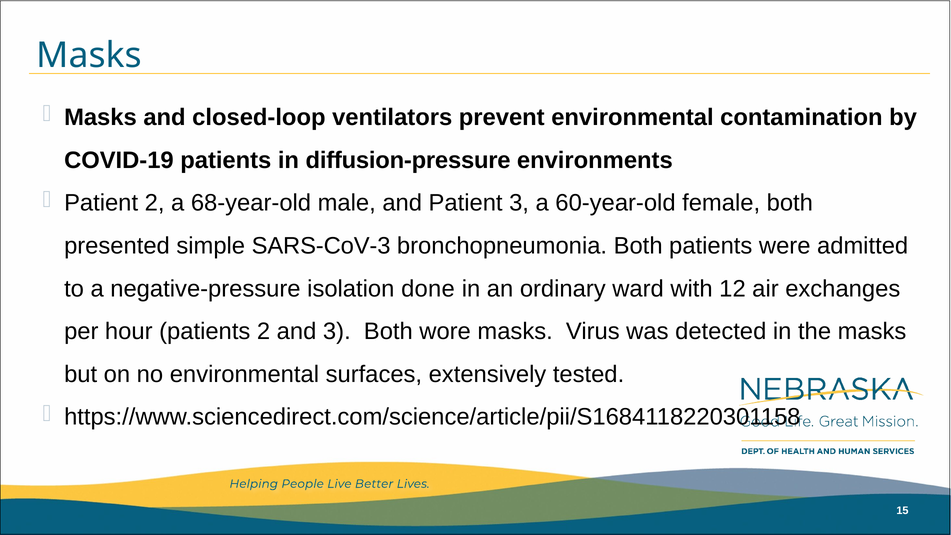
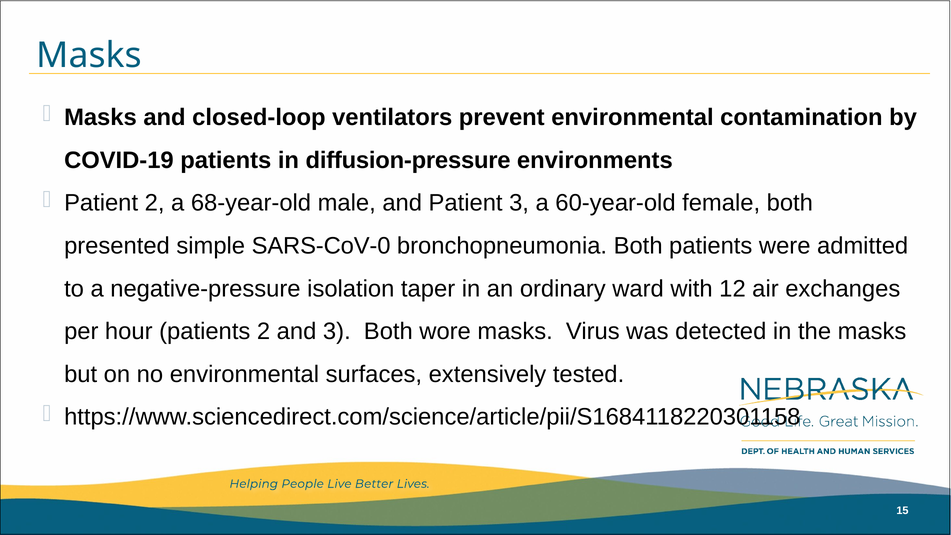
SARS-CoV-3: SARS-CoV-3 -> SARS-CoV-0 (321, 246)
done: done -> taper (428, 289)
